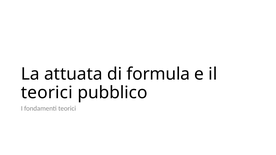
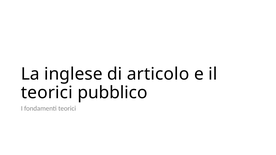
attuata: attuata -> inglese (73, 74)
formula: formula -> articolo (158, 74)
